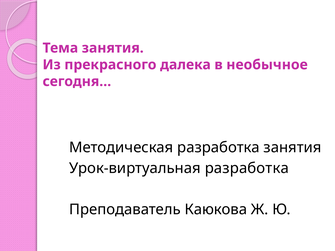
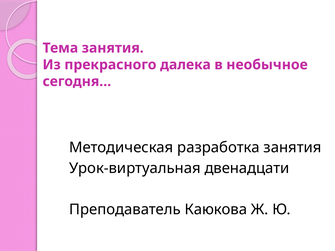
Урок-виртуальная разработка: разработка -> двенадцати (247, 168)
